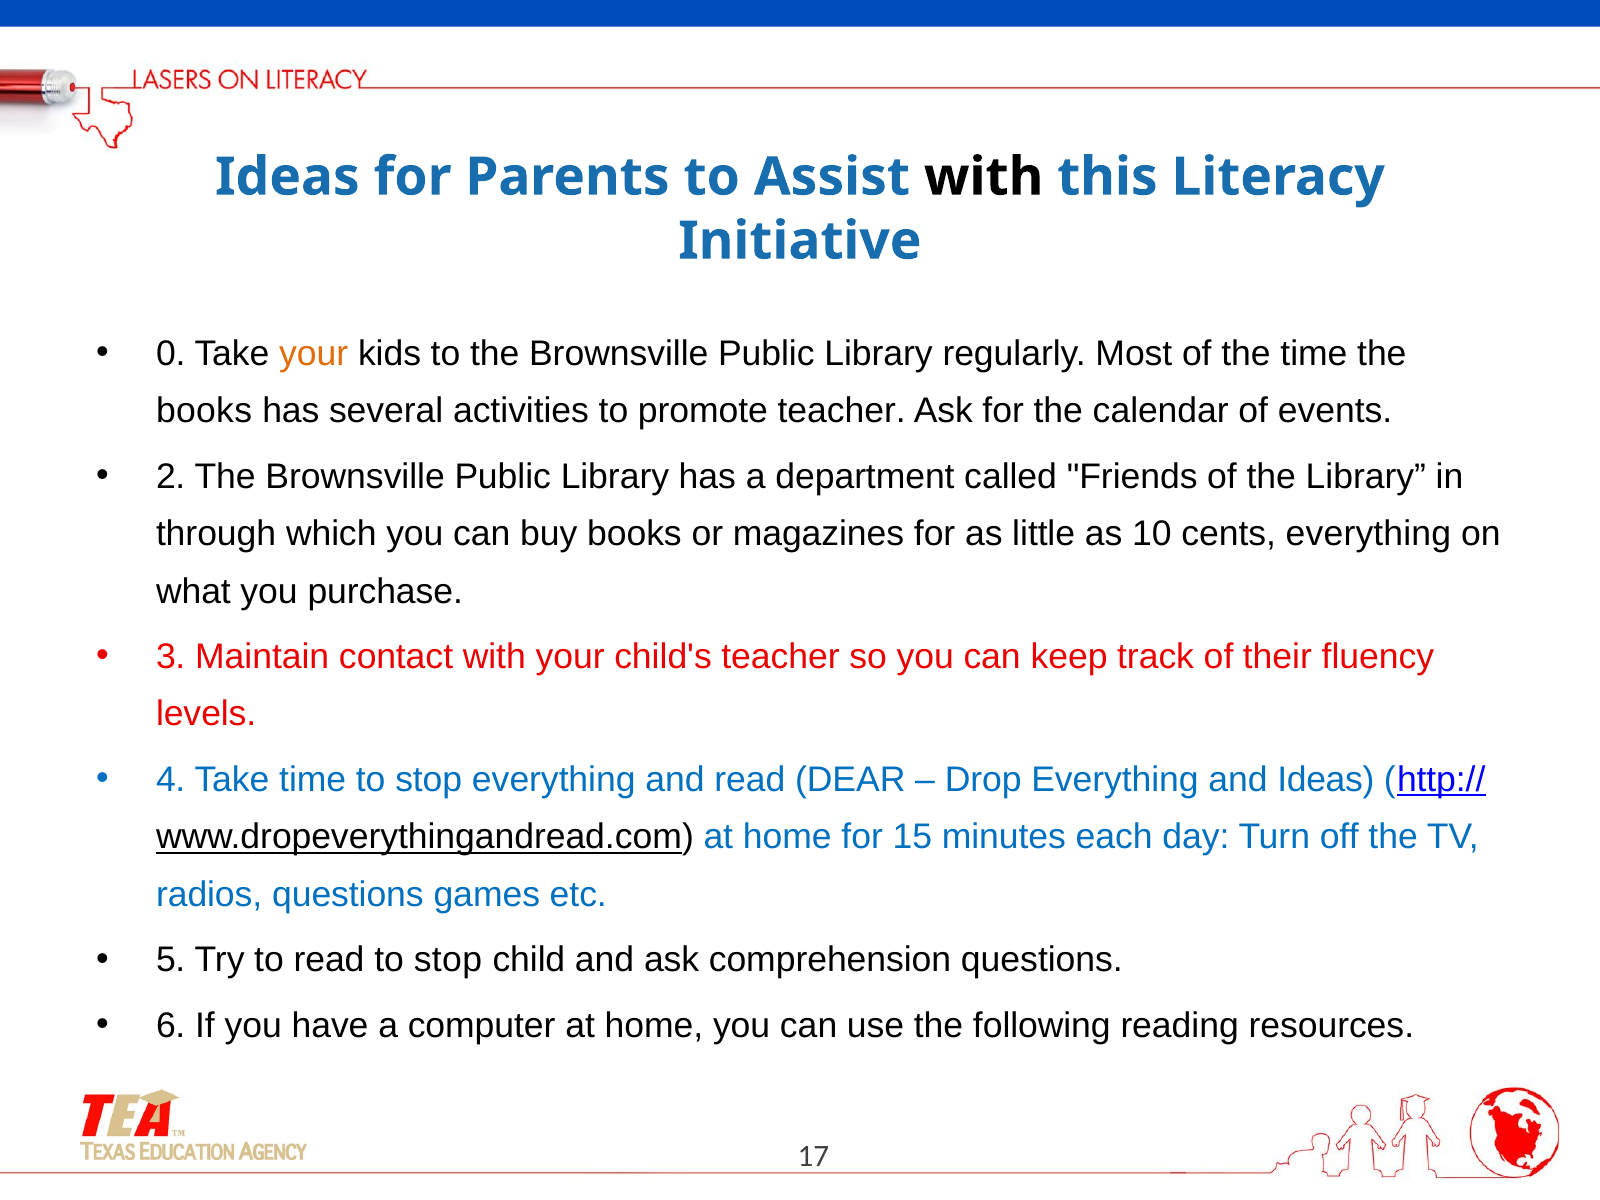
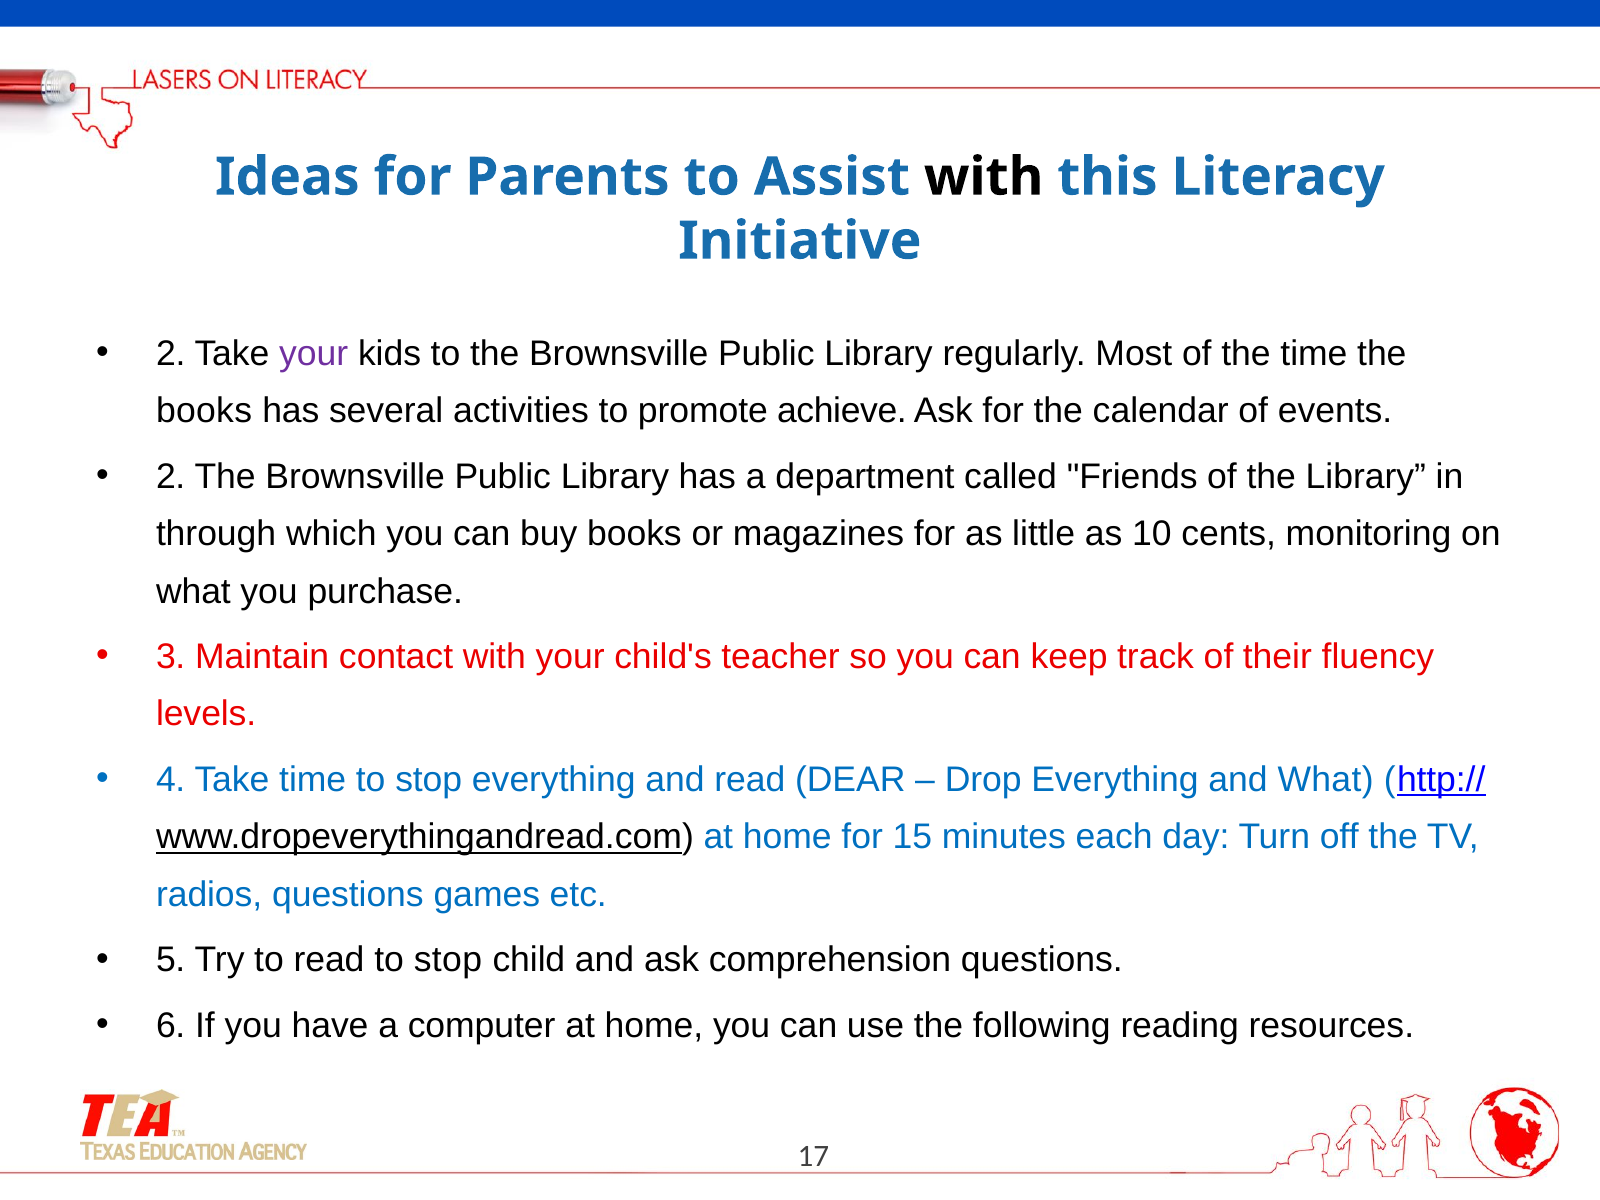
0: 0 -> 2 (171, 353)
your colour: orange -> purple (314, 353)
promote teacher: teacher -> achieve (842, 411)
cents everything: everything -> monitoring (1369, 534)
and Ideas: Ideas -> What (1326, 780)
